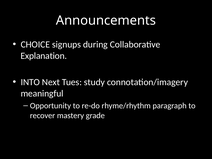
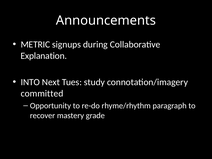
CHOICE: CHOICE -> METRIC (35, 44)
meaningful: meaningful -> committed (42, 93)
